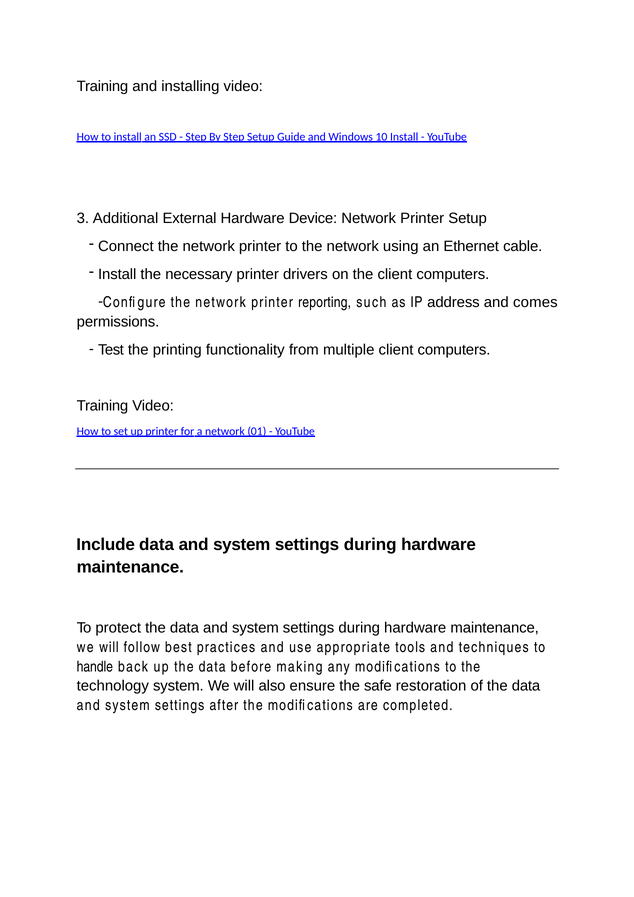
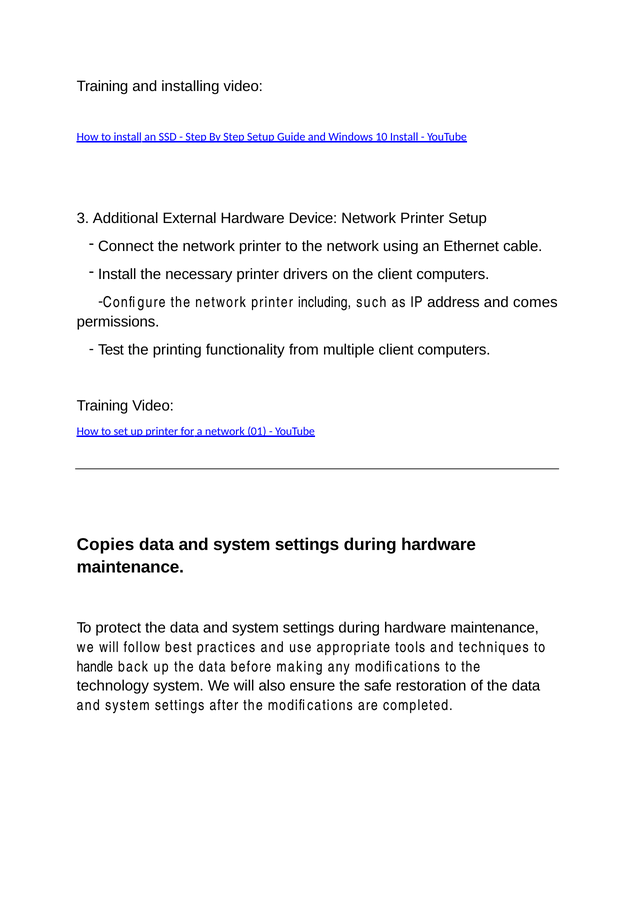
reporting: reporting -> including (325, 302)
Include: Include -> Copies (105, 545)
